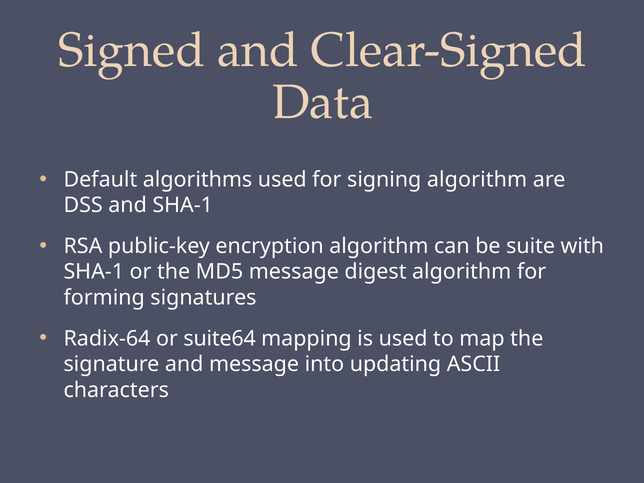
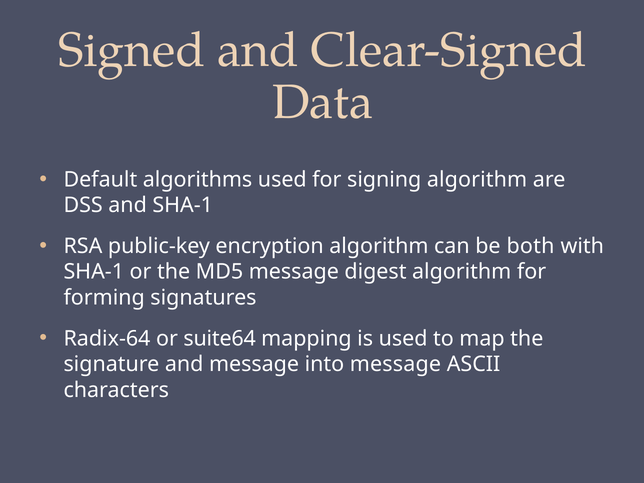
suite: suite -> both (530, 246)
into updating: updating -> message (395, 364)
